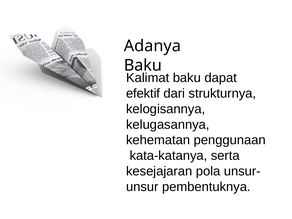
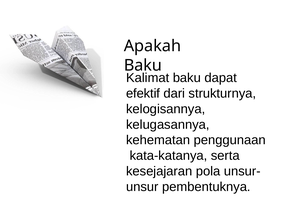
Adanya: Adanya -> Apakah (152, 46)
